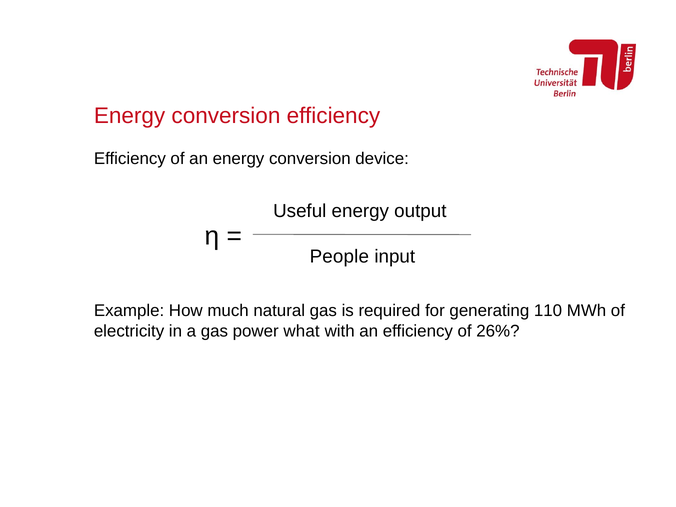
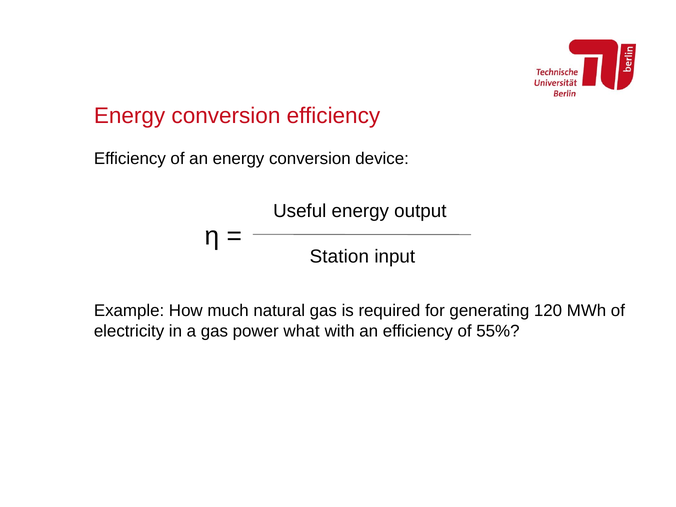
People: People -> Station (339, 256)
110: 110 -> 120 (548, 311)
26%: 26% -> 55% (498, 331)
